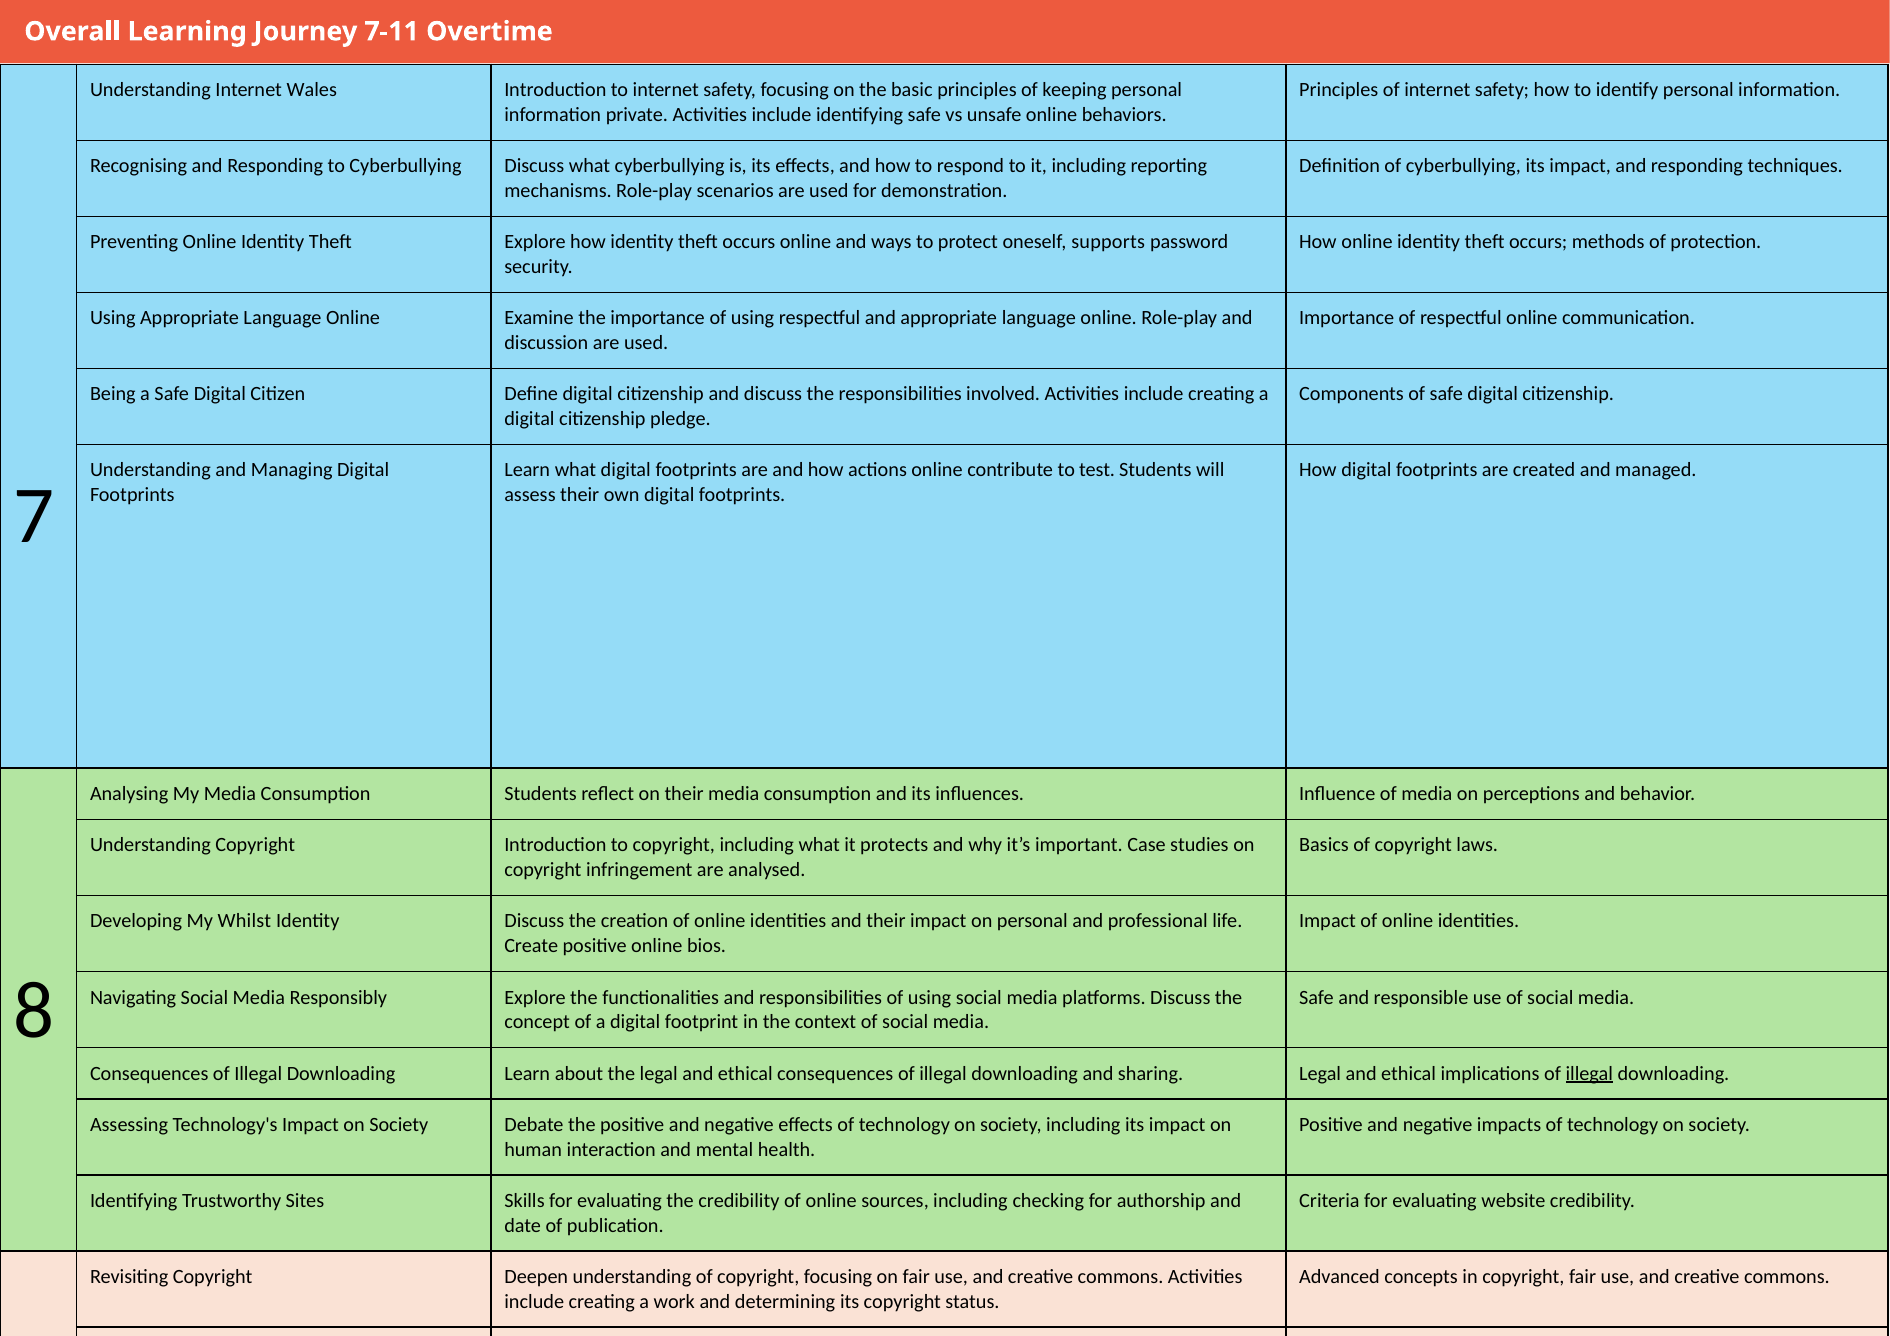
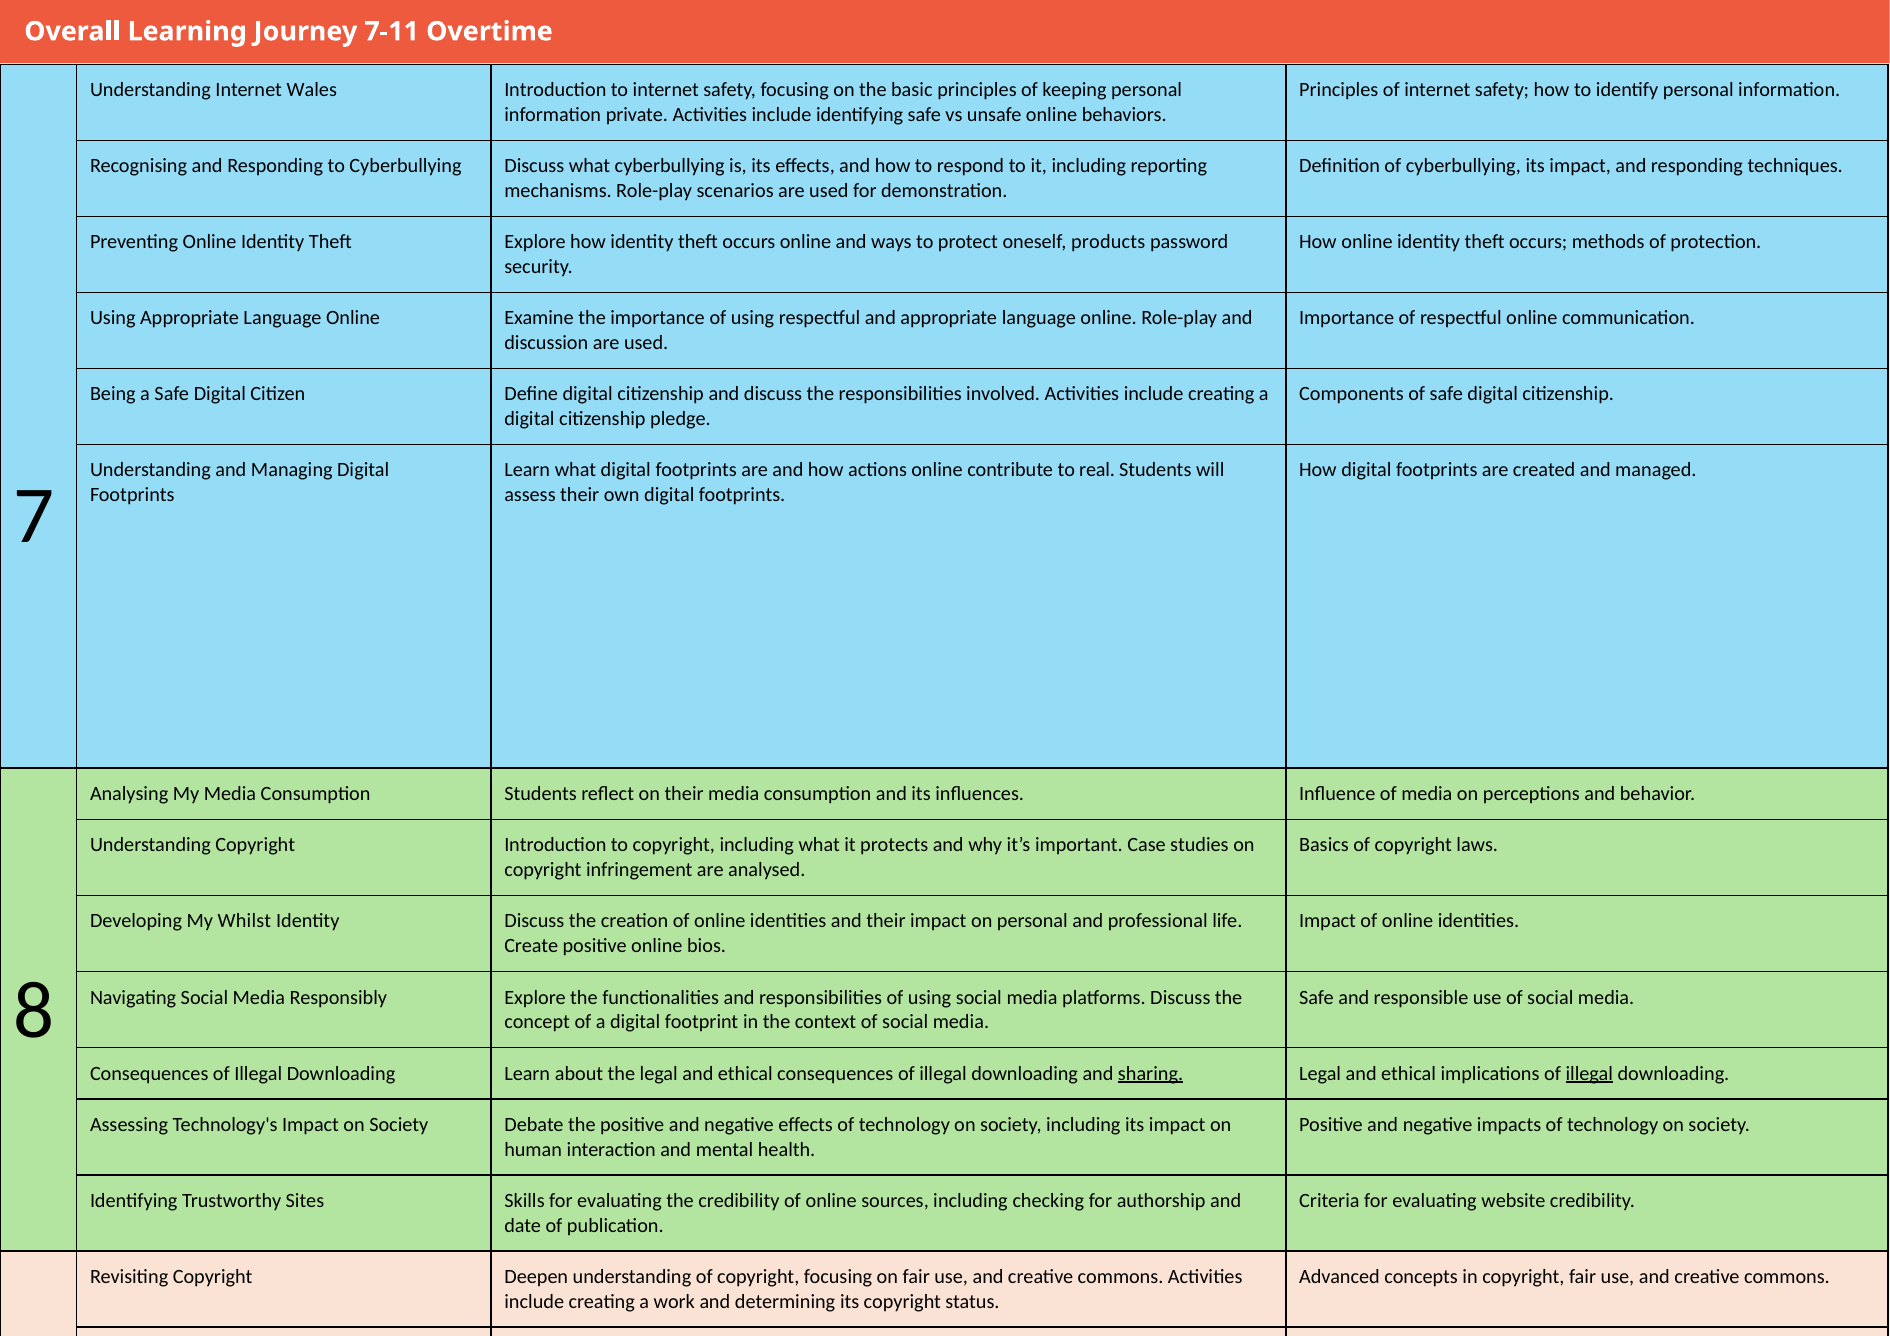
supports: supports -> products (1108, 242)
test: test -> real (1097, 470)
sharing underline: none -> present (1151, 1074)
